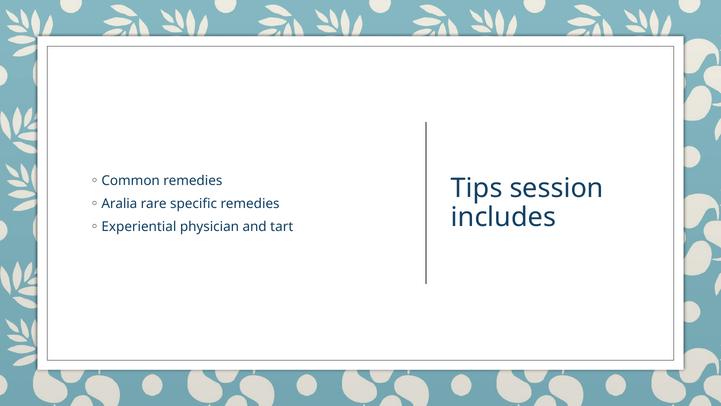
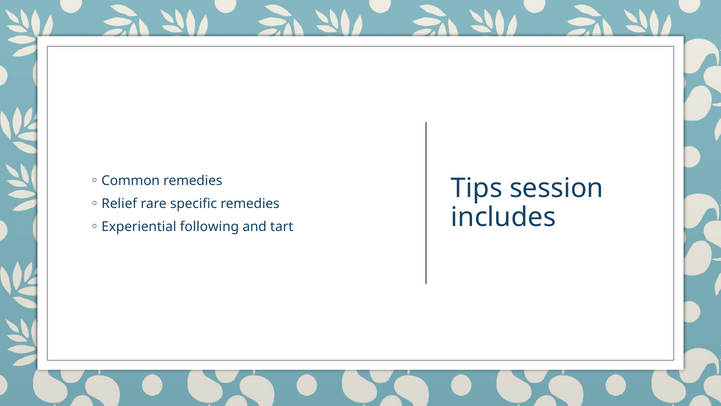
Aralia: Aralia -> Relief (119, 204)
physician: physician -> following (209, 227)
